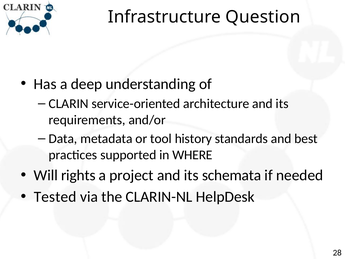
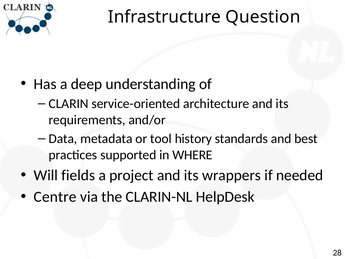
rights: rights -> fields (78, 175)
schemata: schemata -> wrappers (232, 175)
Tested: Tested -> Centre (55, 197)
